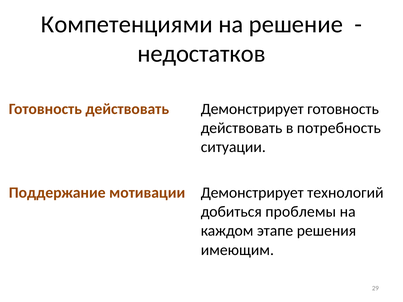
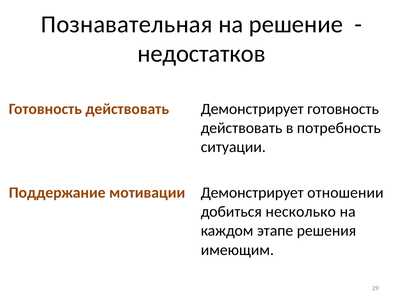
Компетенциями: Компетенциями -> Познавательная (127, 24)
технологий: технологий -> отношении (345, 193)
проблемы: проблемы -> несколько (301, 212)
